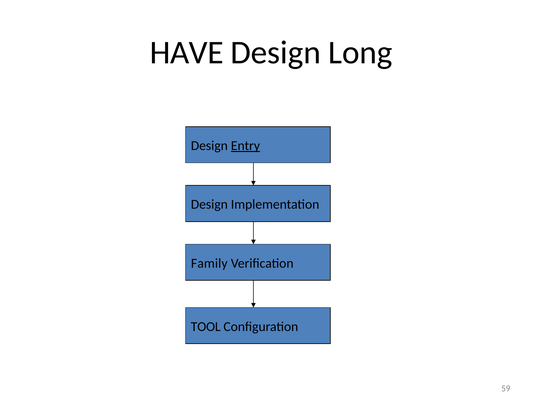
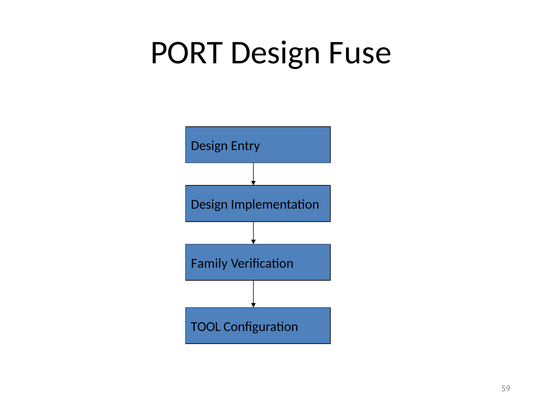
HAVE: HAVE -> PORT (187, 53)
Long: Long -> Fuse (360, 53)
Entry underline: present -> none (245, 146)
